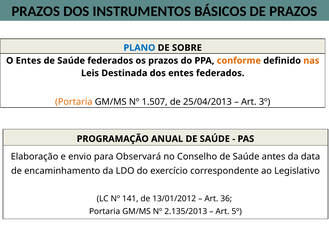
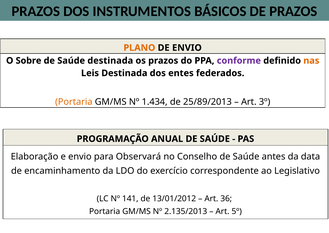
PLANO colour: blue -> orange (139, 48)
DE SOBRE: SOBRE -> ENVIO (187, 48)
O Entes: Entes -> Sobre (29, 61)
Saúde federados: federados -> destinada (110, 61)
conforme colour: orange -> purple (239, 61)
1.507: 1.507 -> 1.434 (155, 102)
25/04/2013: 25/04/2013 -> 25/89/2013 (207, 102)
